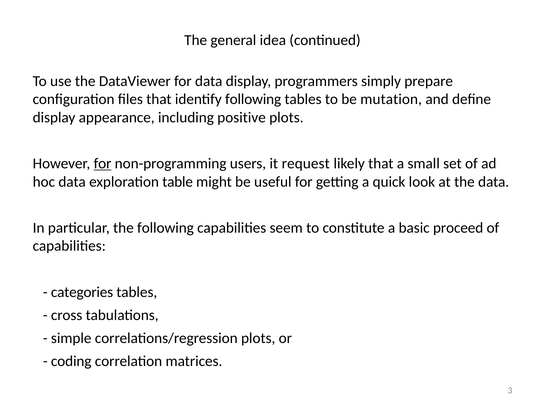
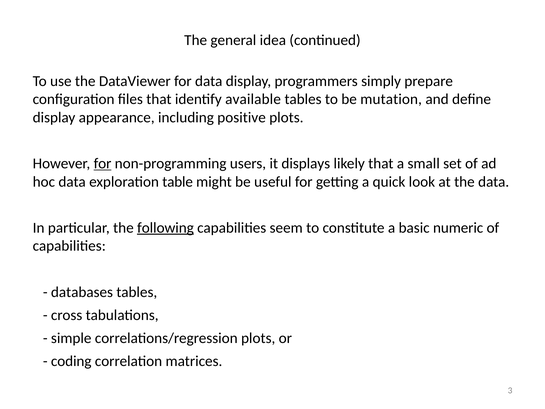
identify following: following -> available (253, 99)
request: request -> displays (306, 163)
following underline: none -> present (165, 228)
proceed: proceed -> numeric (458, 228)
categories: categories -> databases (82, 292)
